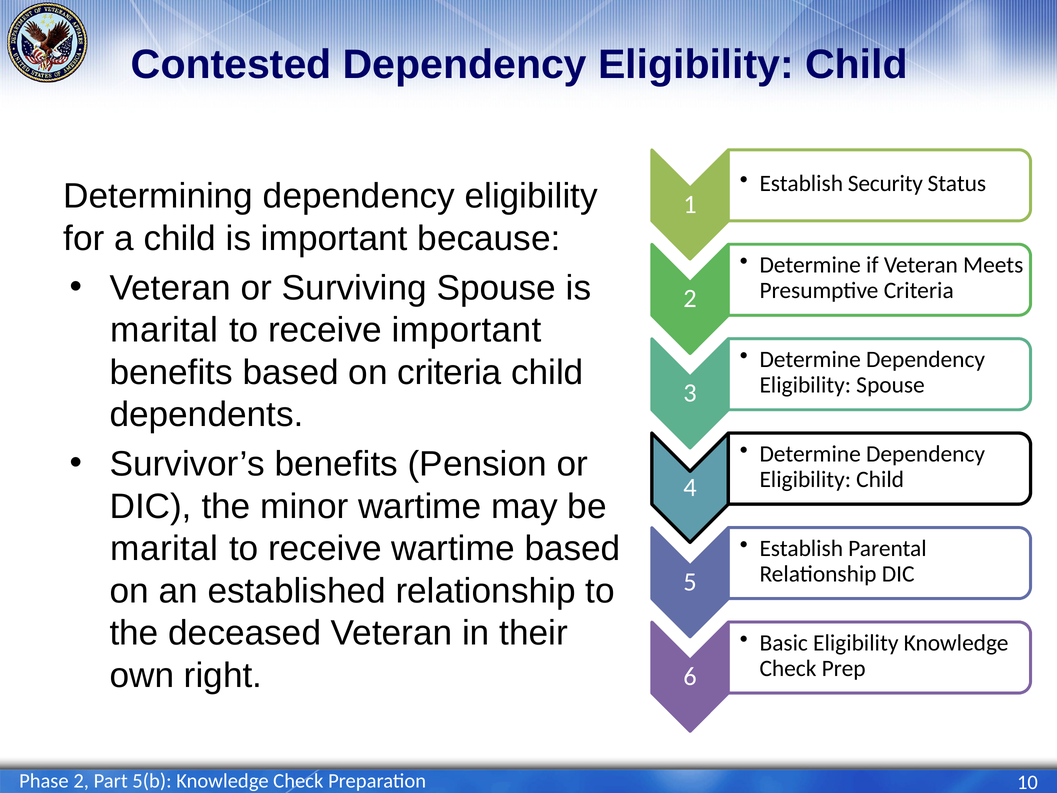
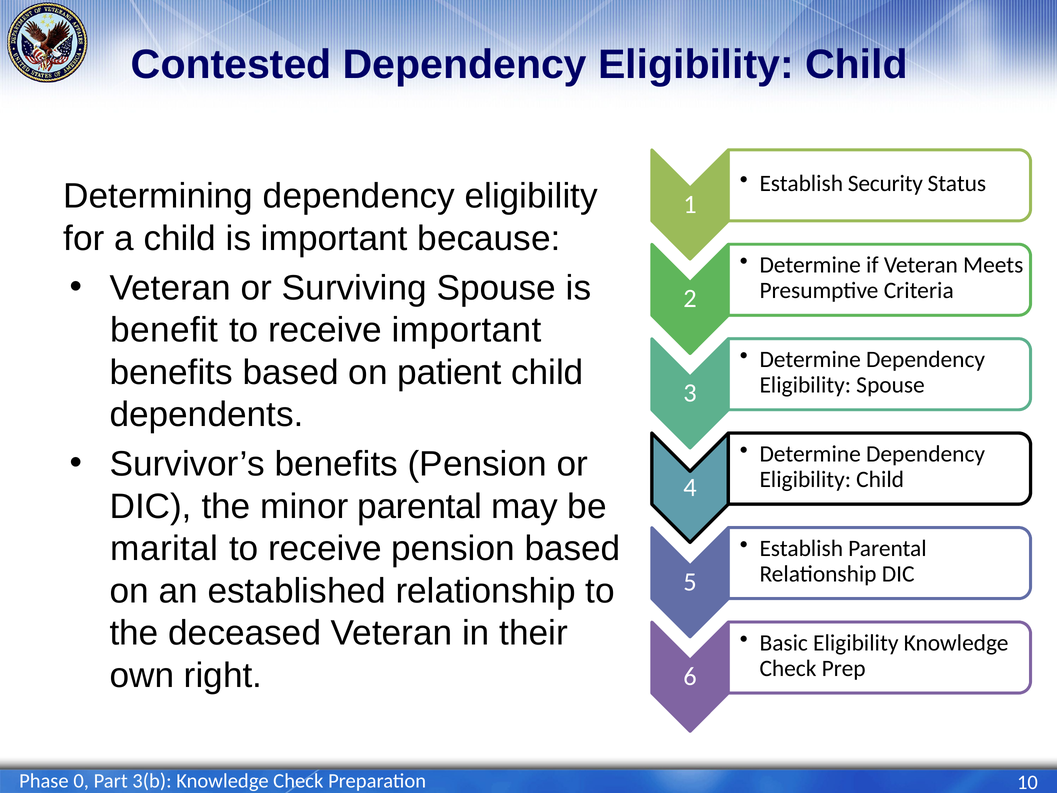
marital: marital -> benefit (164, 330)
on criteria: criteria -> patient (449, 372)
minor wartime: wartime -> parental (420, 506)
receive wartime: wartime -> pension (453, 549)
Phase 2: 2 -> 0 (81, 781)
5(b: 5(b -> 3(b (152, 781)
